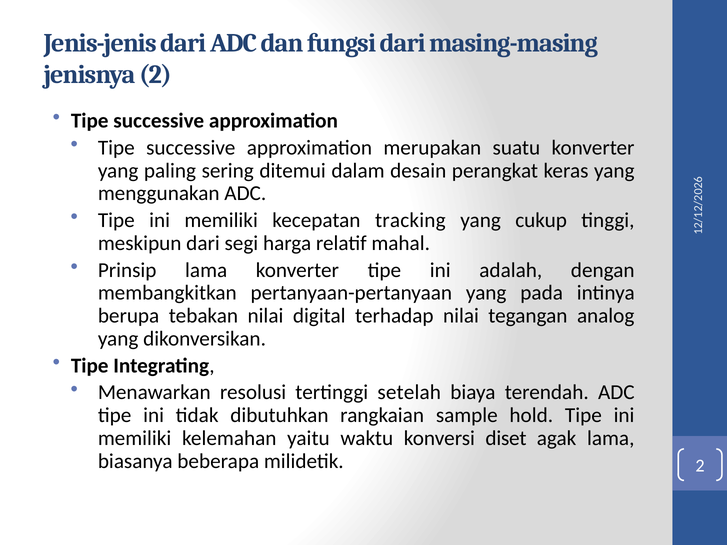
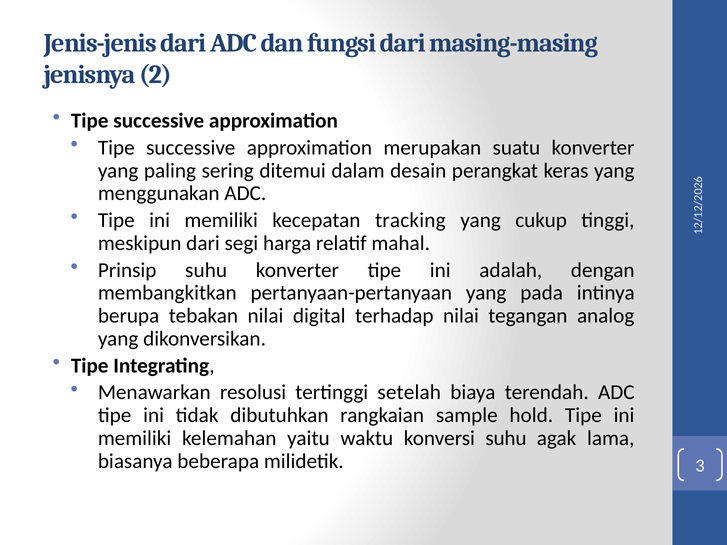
Prinsip lama: lama -> suhu (206, 270)
konversi diset: diset -> suhu (506, 438)
milidetik 2: 2 -> 3 (700, 466)
